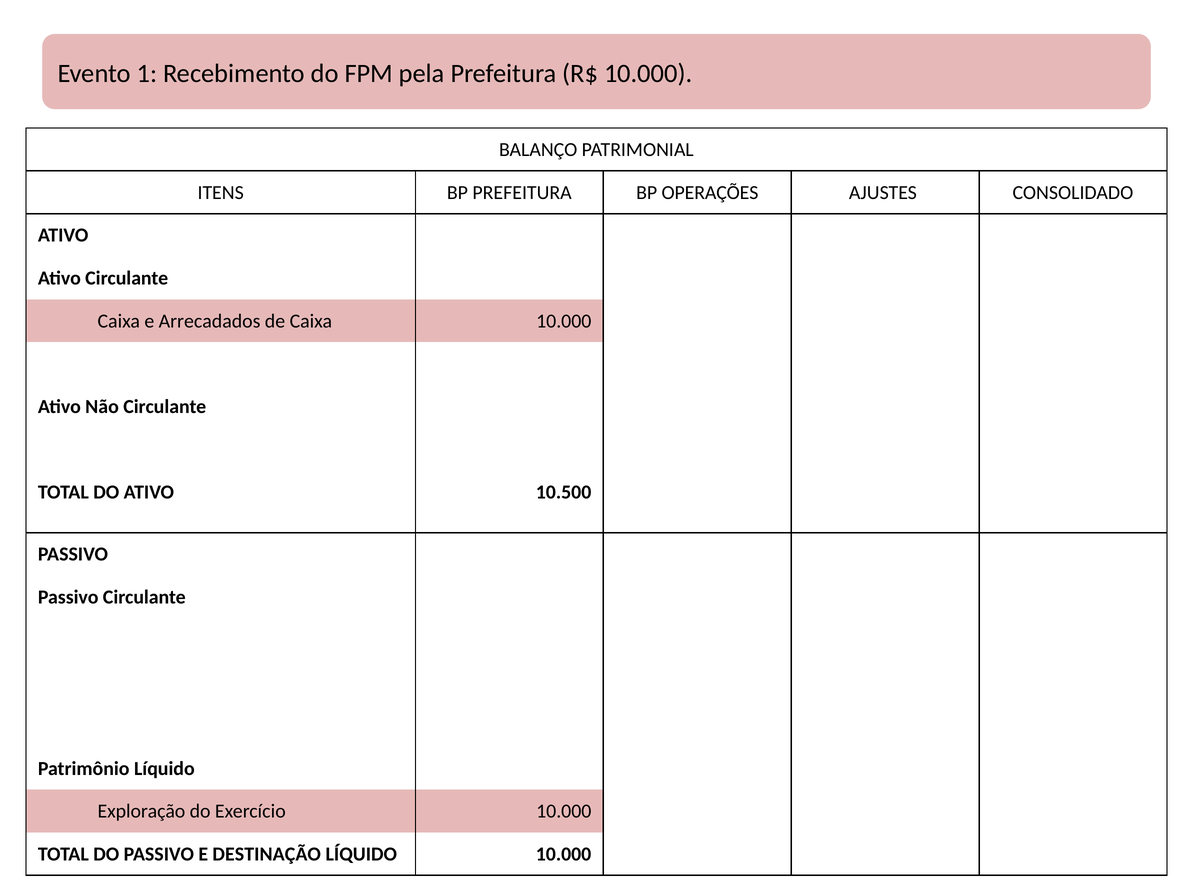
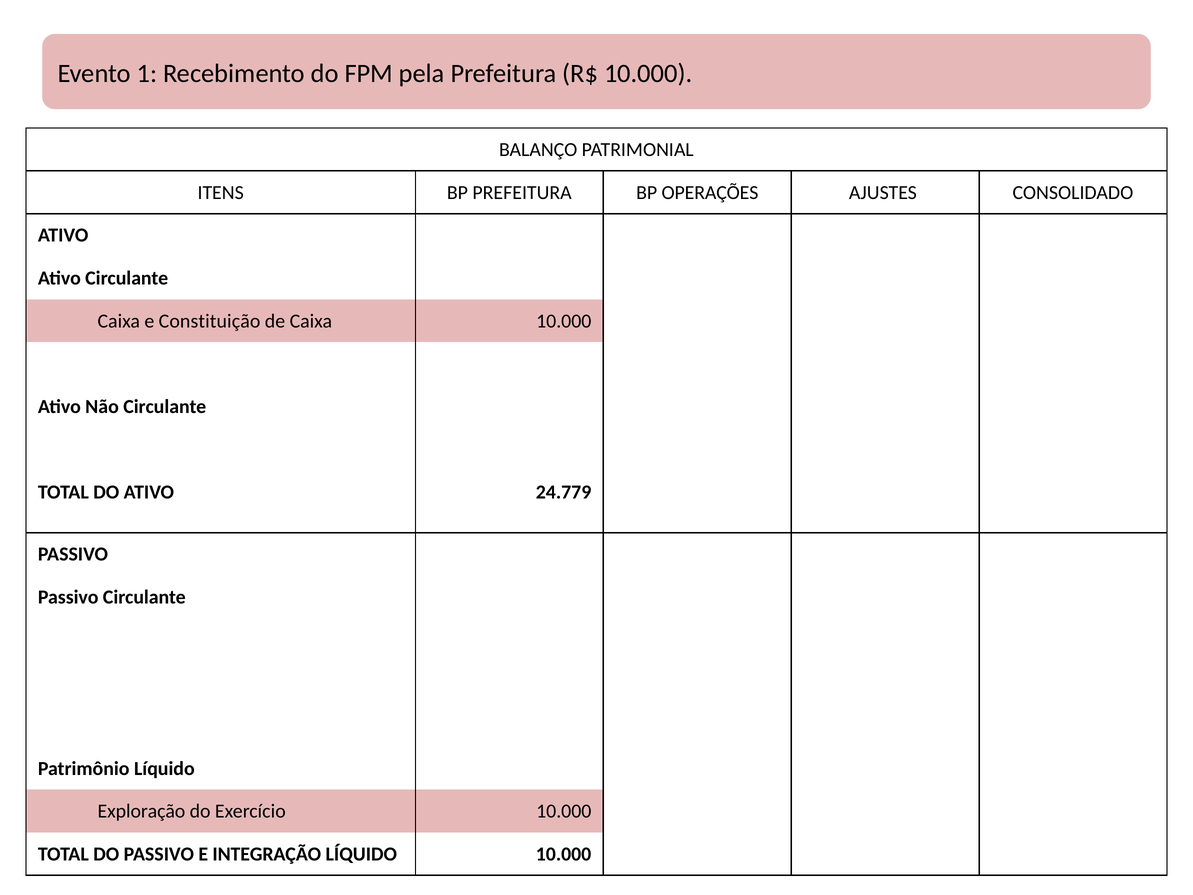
Arrecadados: Arrecadados -> Constituição (210, 321)
10.500: 10.500 -> 24.779 (564, 492)
DESTINAÇÃO: DESTINAÇÃO -> INTEGRAÇÃO (267, 854)
